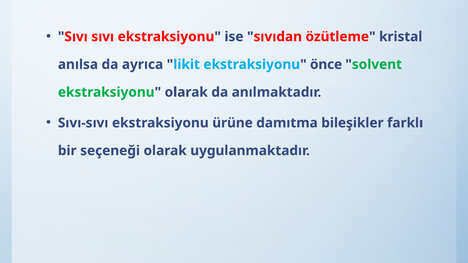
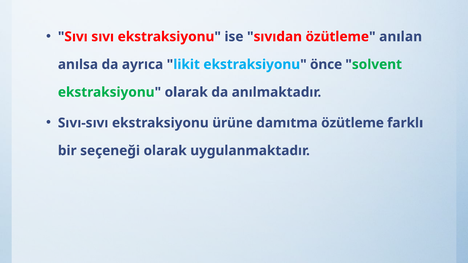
kristal: kristal -> anılan (401, 37)
damıtma bileşikler: bileşikler -> özütleme (353, 123)
